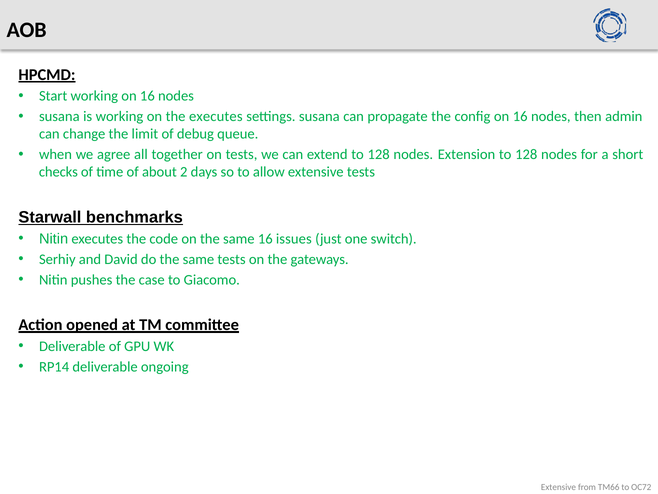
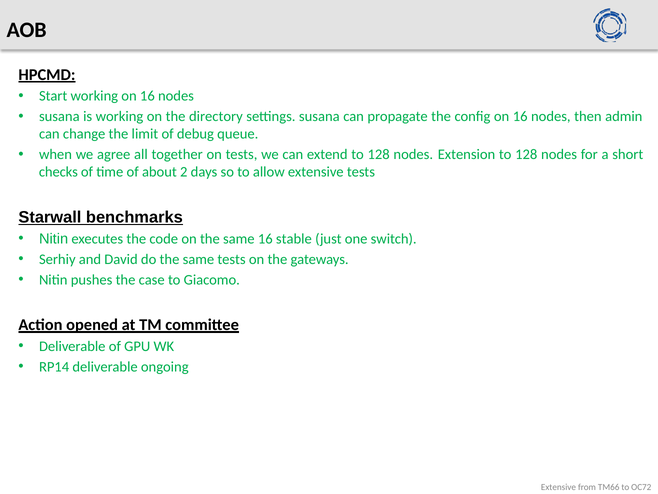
the executes: executes -> directory (216, 116)
issues: issues -> stable (294, 238)
